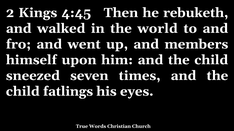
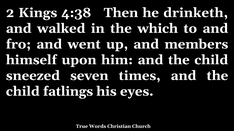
4:45: 4:45 -> 4:38 (76, 13)
rebuketh: rebuketh -> drinketh (196, 13)
world: world -> which (158, 29)
